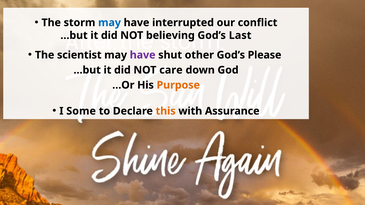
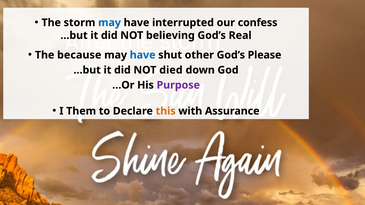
conflict: conflict -> confess (258, 23)
Last: Last -> Real (240, 35)
scientist: scientist -> because (79, 55)
have colour: purple -> blue (143, 55)
care: care -> died (171, 70)
Purpose colour: orange -> purple (178, 85)
Some: Some -> Them (81, 111)
